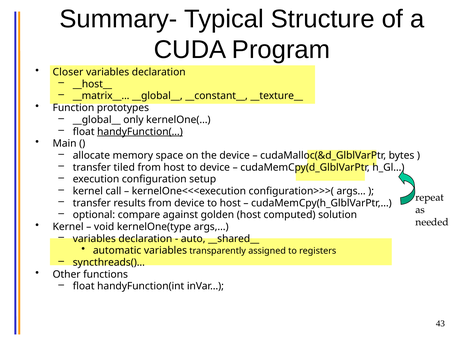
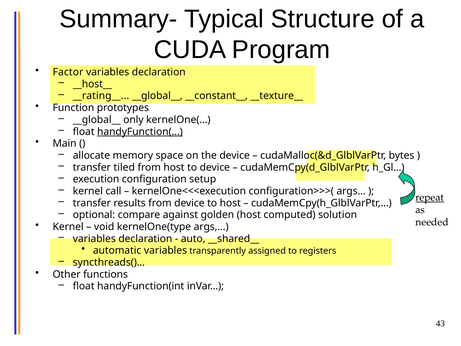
Closer: Closer -> Factor (68, 72)
__matrix__: __matrix__ -> __rating__ (101, 96)
repeat underline: none -> present (430, 197)
